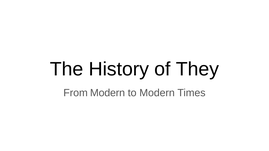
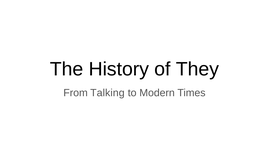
From Modern: Modern -> Talking (107, 93)
